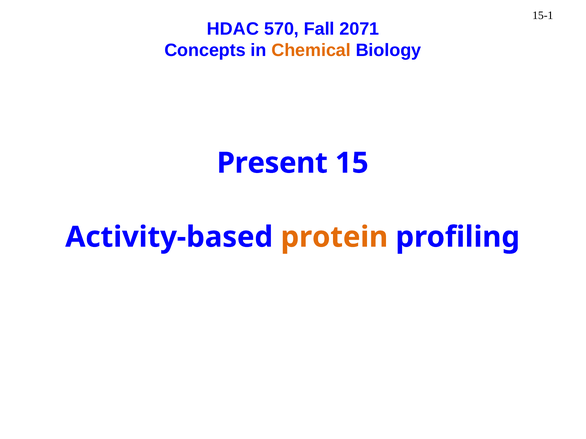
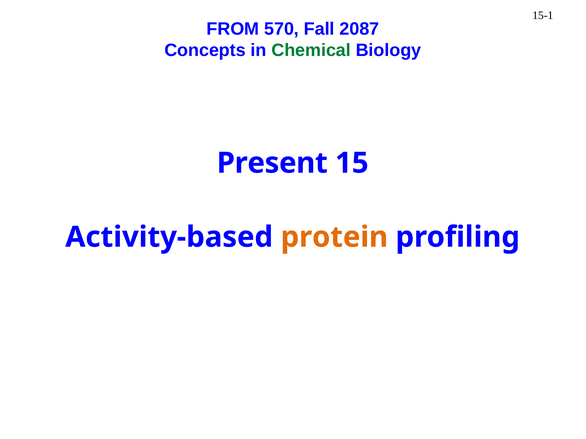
HDAC: HDAC -> FROM (233, 29)
2071: 2071 -> 2087 (359, 29)
Chemical colour: orange -> green (311, 50)
